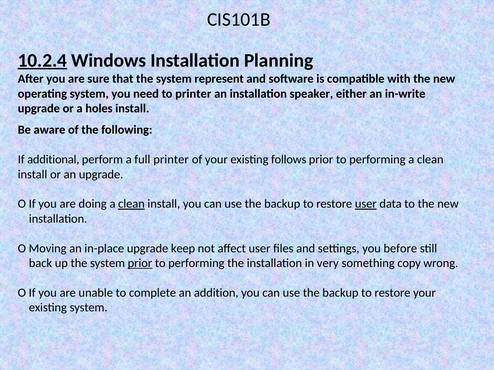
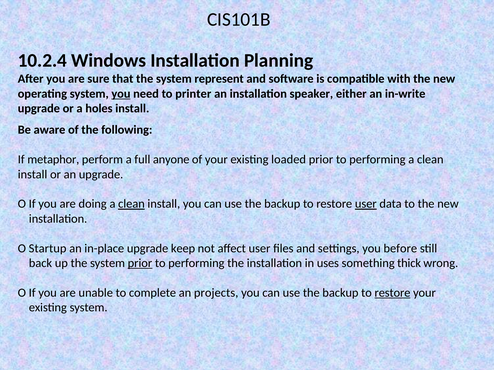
10.2.4 underline: present -> none (42, 61)
you underline: none -> present (121, 94)
additional: additional -> metaphor (53, 160)
full printer: printer -> anyone (171, 160)
follows: follows -> loaded (289, 160)
Moving: Moving -> Startup (48, 249)
very: very -> uses (328, 263)
copy: copy -> thick (409, 263)
addition: addition -> projects (216, 293)
restore underline: none -> present (392, 293)
